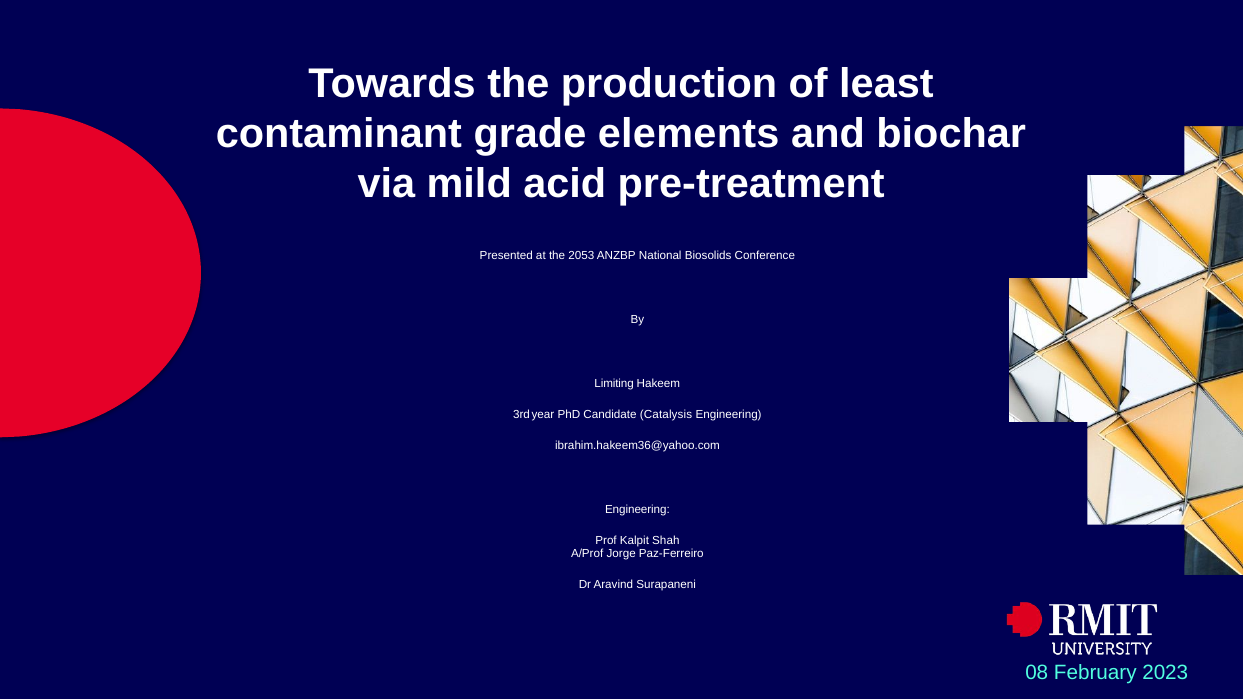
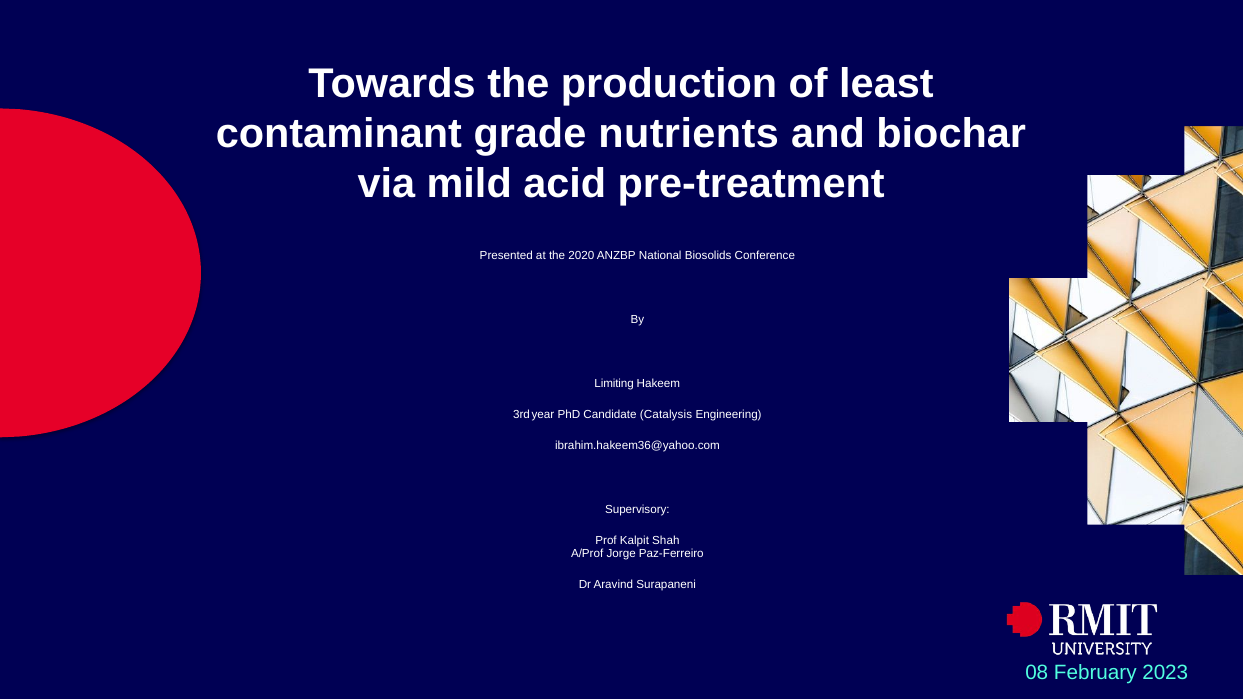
elements: elements -> nutrients (689, 134)
2053: 2053 -> 2020 (581, 256)
Engineering: Engineering -> Supervisory (637, 510)
